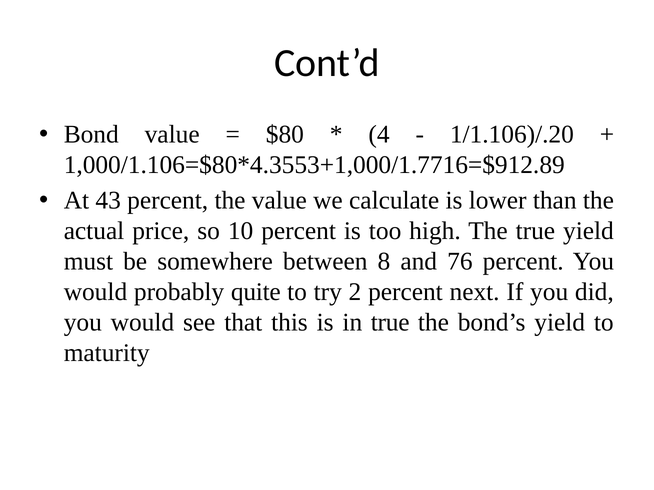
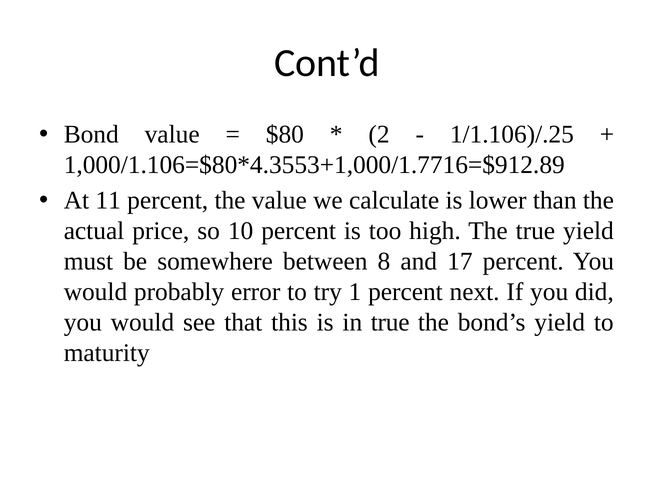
4: 4 -> 2 (379, 135)
1/1.106)/.20: 1/1.106)/.20 -> 1/1.106)/.25 (512, 135)
43: 43 -> 11 (108, 201)
76: 76 -> 17 (460, 262)
quite: quite -> error (256, 292)
2: 2 -> 1 (355, 292)
